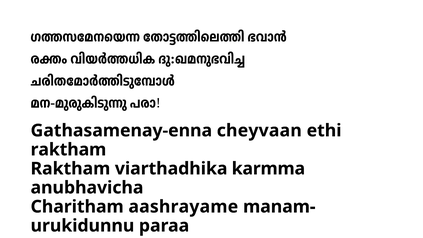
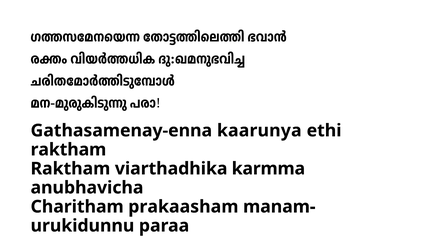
cheyvaan: cheyvaan -> kaarunya (259, 131)
aashrayame: aashrayame -> prakaasham (183, 207)
